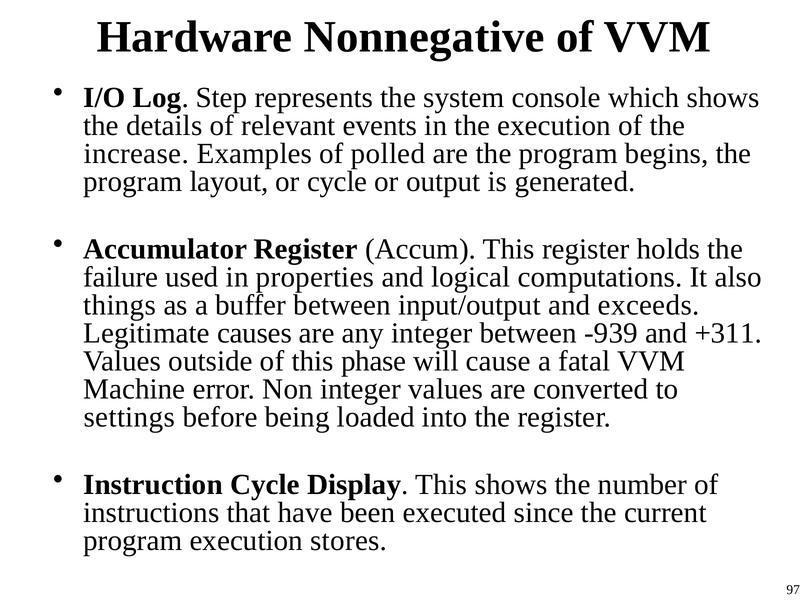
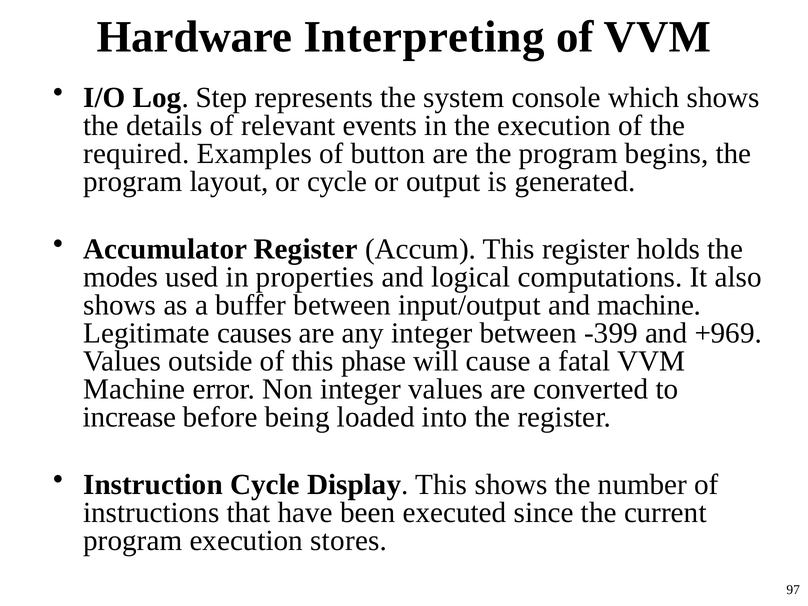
Nonnegative: Nonnegative -> Interpreting (424, 37)
increase: increase -> required (136, 154)
polled: polled -> button (388, 154)
failure: failure -> modes (121, 277)
things: things -> shows (120, 305)
and exceeds: exceeds -> machine (649, 305)
-939: -939 -> -399 (611, 333)
+311: +311 -> +969 (728, 333)
settings: settings -> increase (130, 417)
